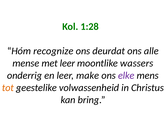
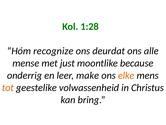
met leer: leer -> just (67, 63)
wassers: wassers -> because (137, 63)
elke colour: purple -> orange (126, 75)
